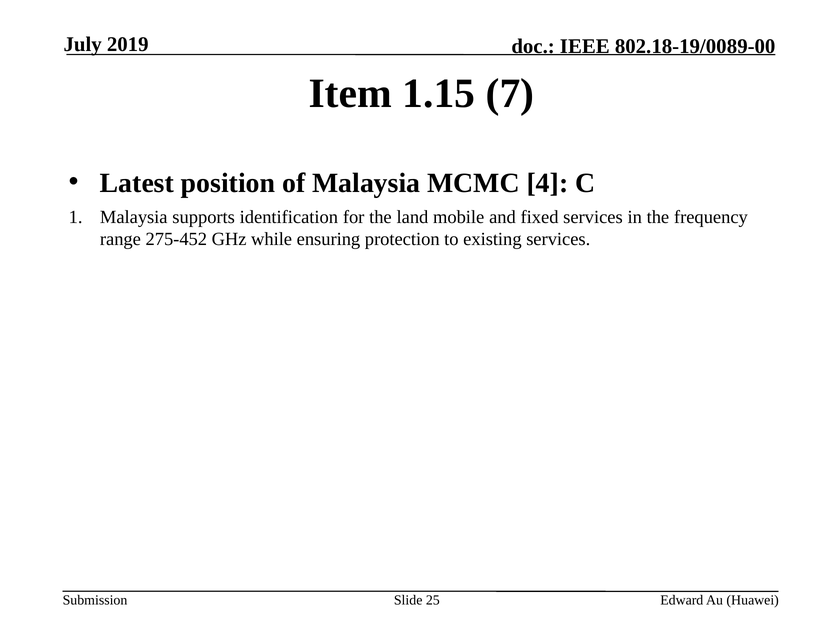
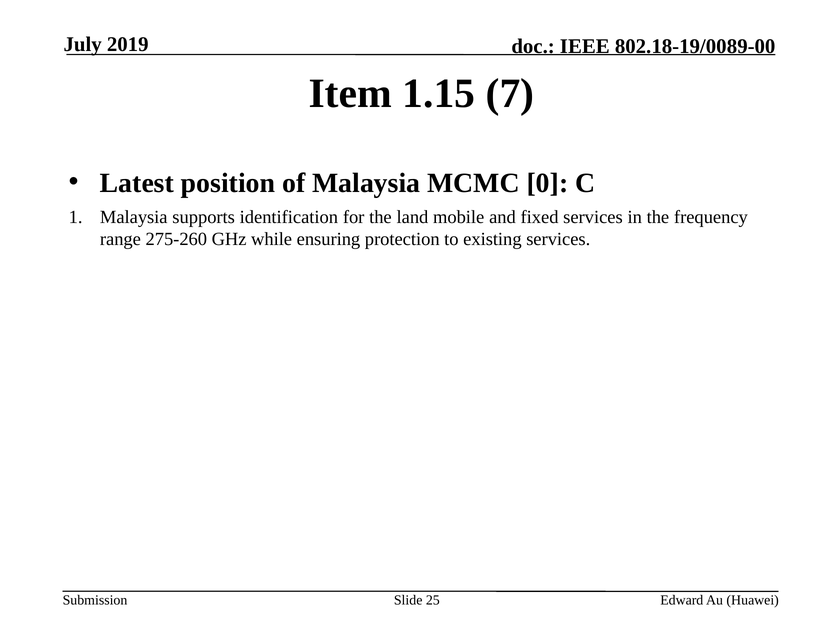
4: 4 -> 0 (548, 183)
275-452: 275-452 -> 275-260 (176, 239)
